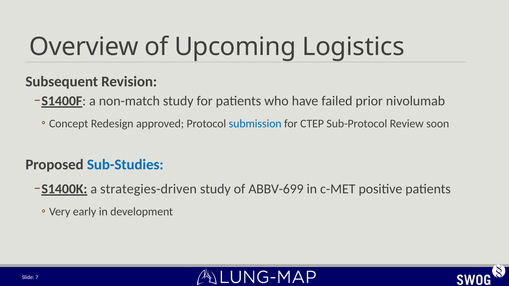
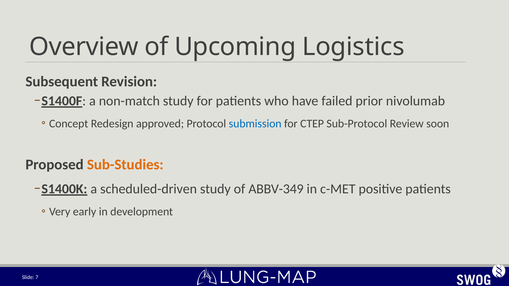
Sub-Studies colour: blue -> orange (125, 165)
strategies-driven: strategies-driven -> scheduled-driven (149, 189)
ABBV-699: ABBV-699 -> ABBV-349 (276, 189)
